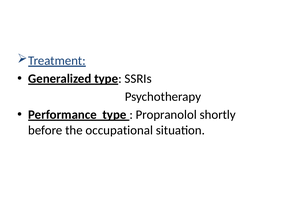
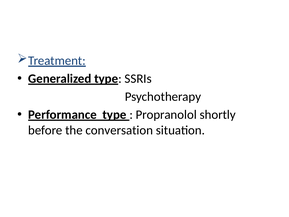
occupational: occupational -> conversation (119, 130)
